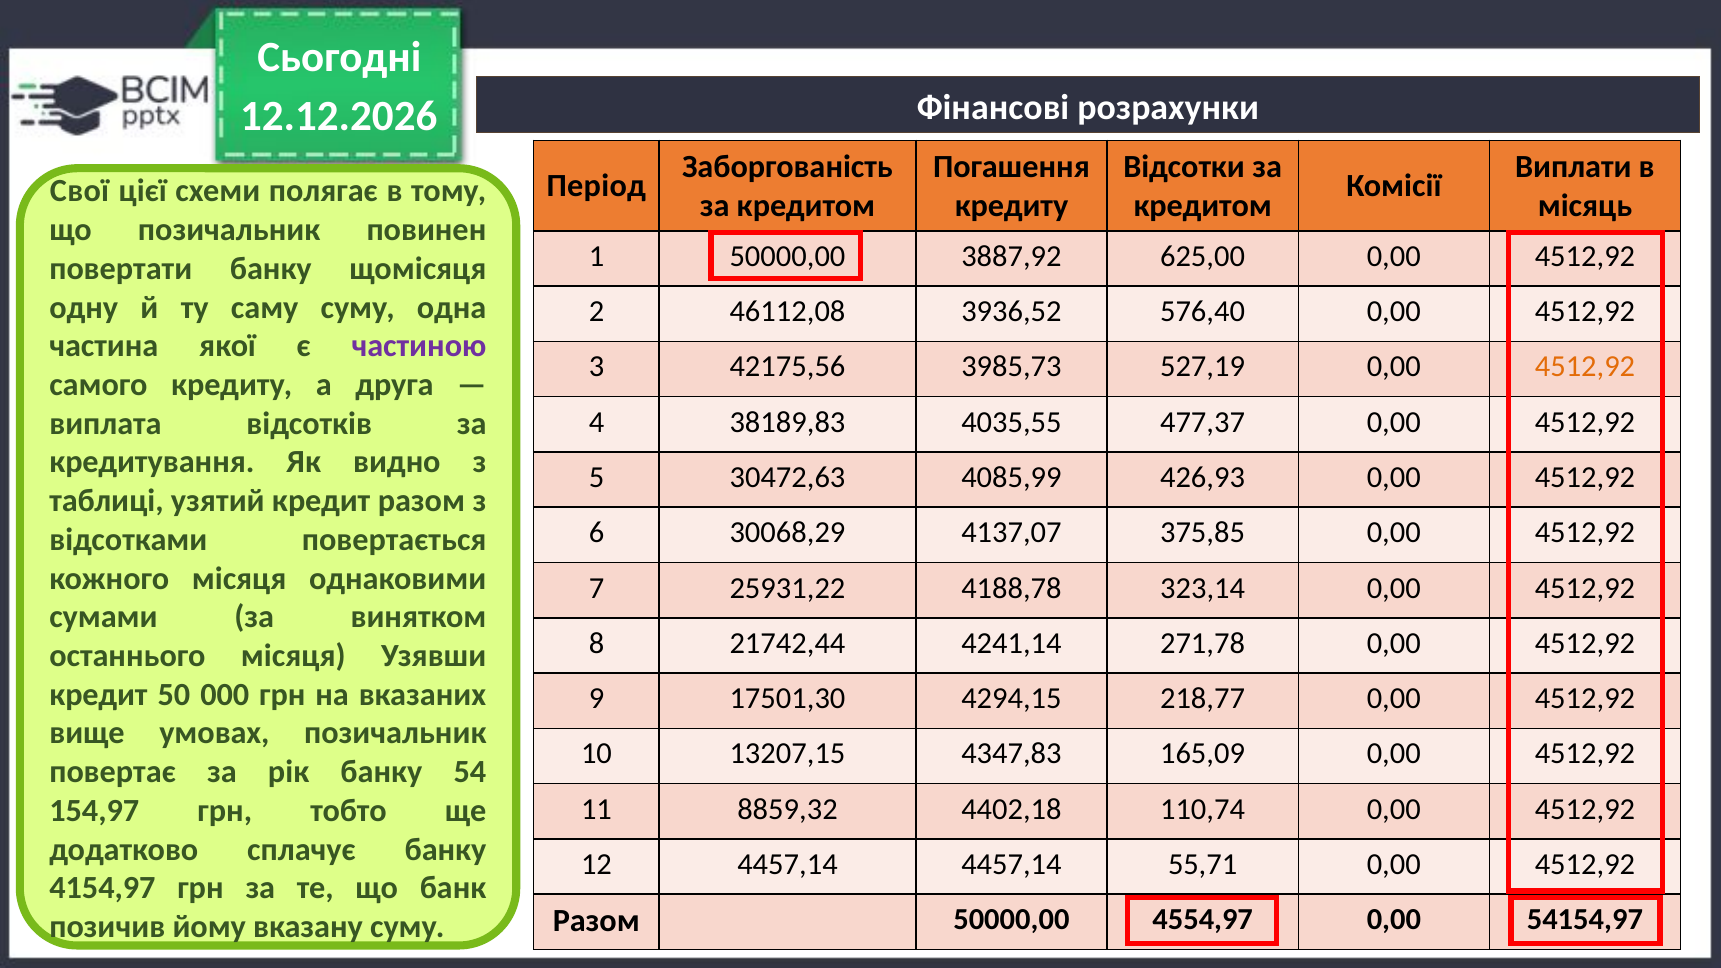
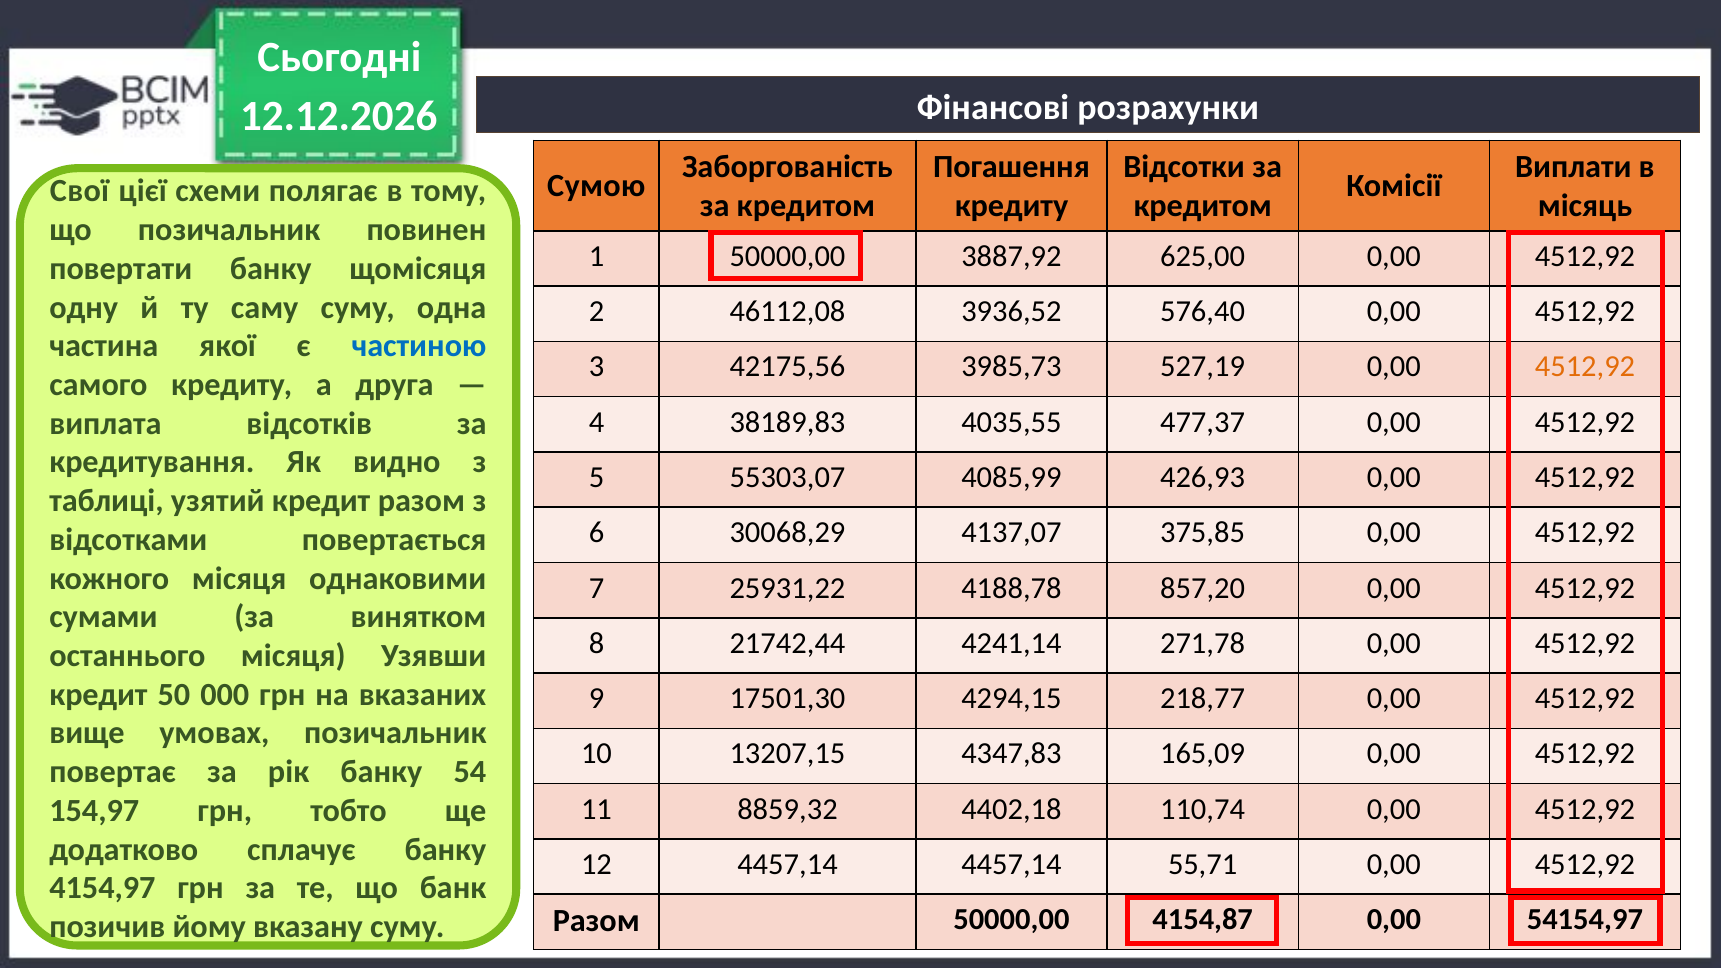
Період: Період -> Сумою (596, 186)
частиною colour: purple -> blue (419, 346)
30472,63: 30472,63 -> 55303,07 (788, 477)
323,14: 323,14 -> 857,20 (1203, 588)
4554,97: 4554,97 -> 4154,87 (1203, 920)
